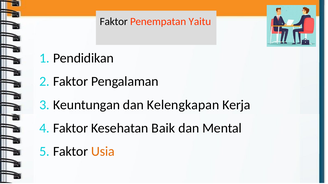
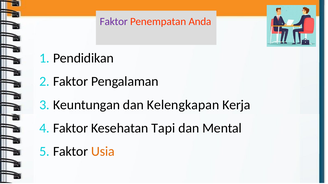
Faktor colour: black -> purple (114, 22)
Yaitu: Yaitu -> Anda (200, 22)
Baik: Baik -> Tapi (163, 128)
